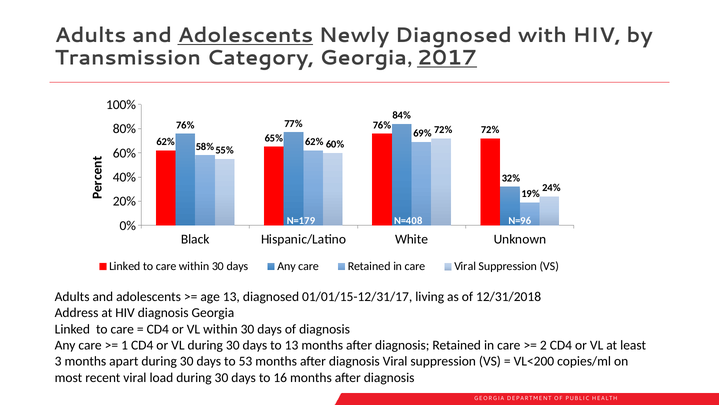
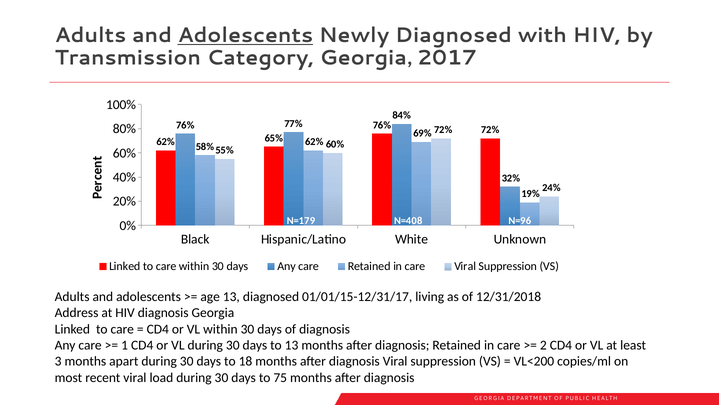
2017 underline: present -> none (447, 58)
53: 53 -> 18 (245, 361)
16: 16 -> 75 (280, 377)
